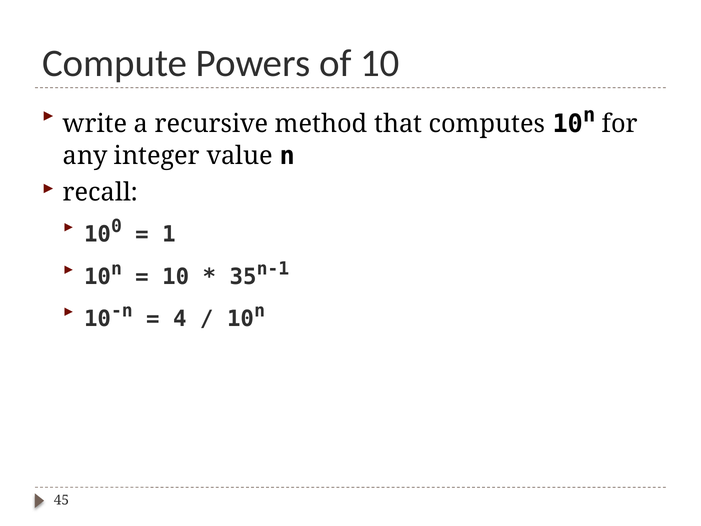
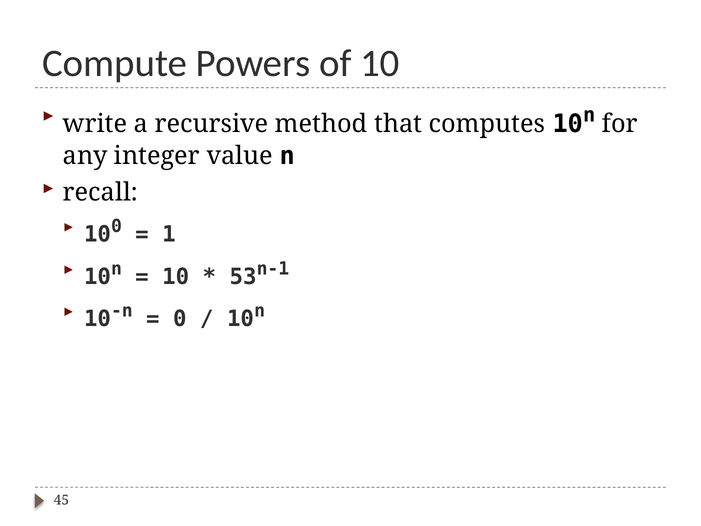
35: 35 -> 53 (243, 276)
4: 4 -> 0 (180, 319)
